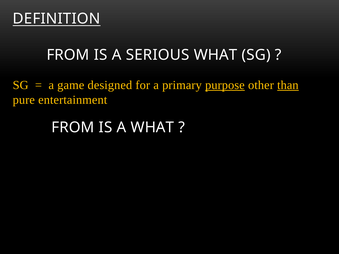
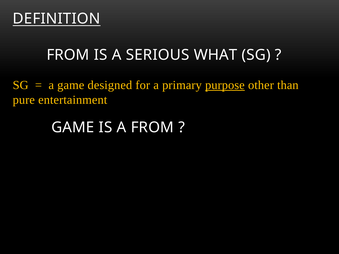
than underline: present -> none (288, 85)
FROM: FROM -> GAME (73, 128)
A WHAT: WHAT -> FROM (152, 128)
